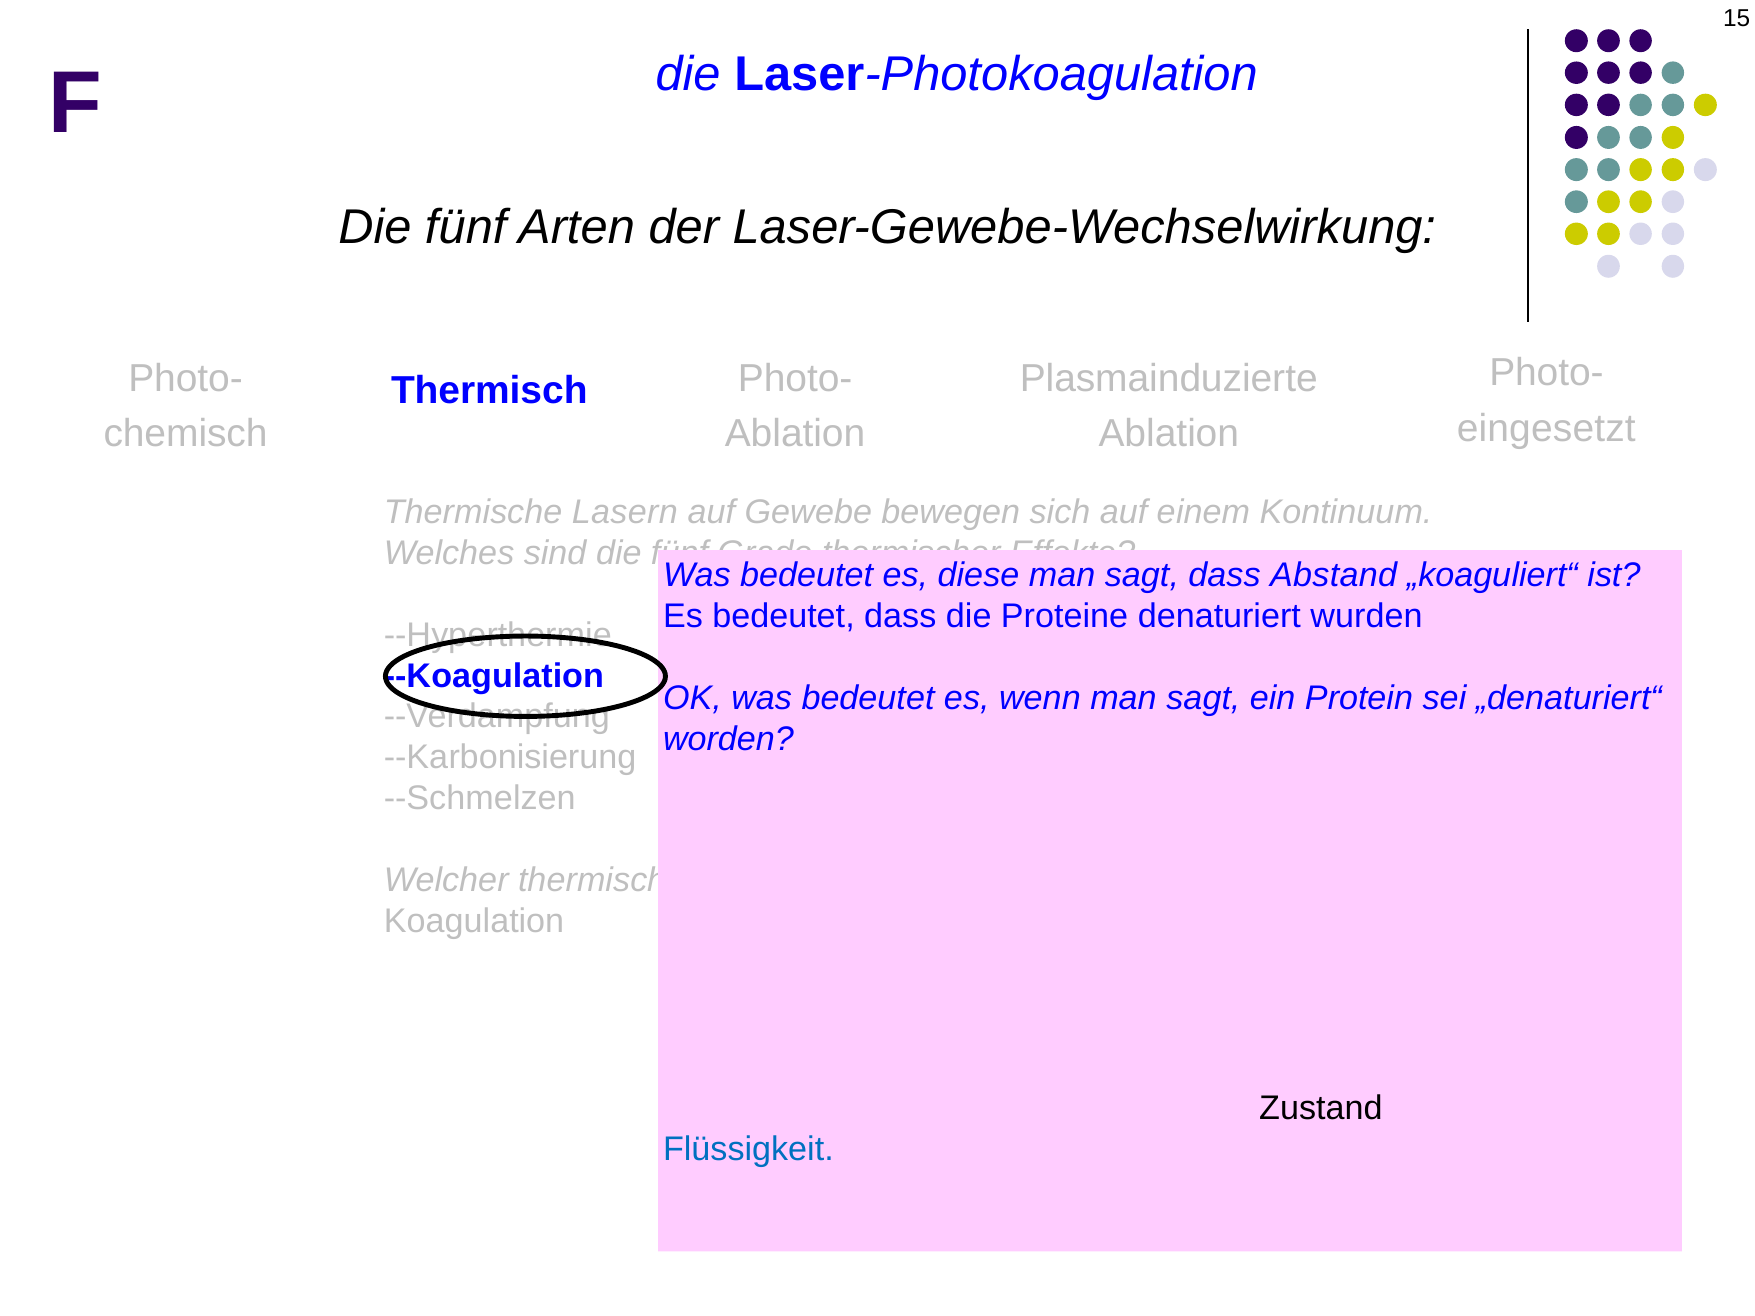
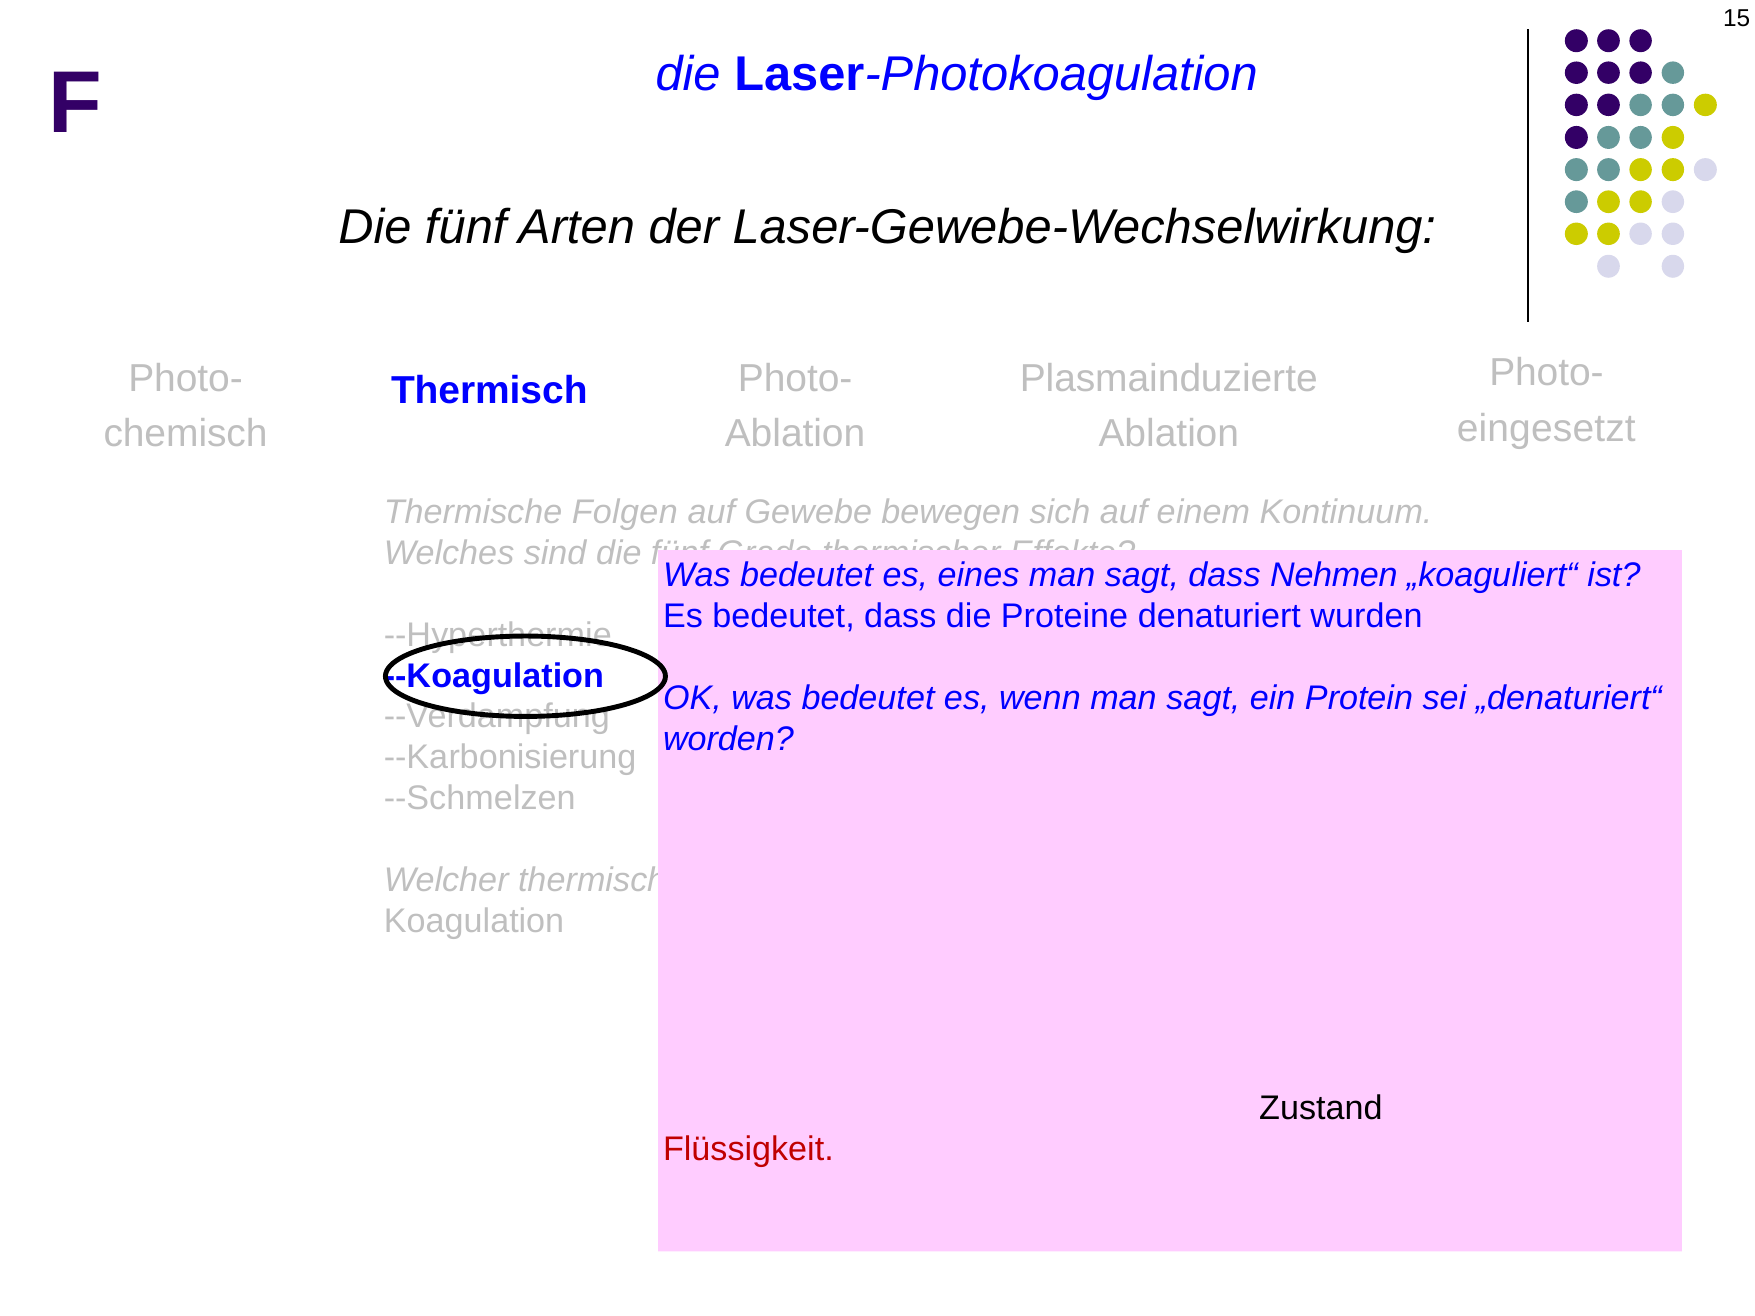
Lasern: Lasern -> Folgen (625, 512)
es diese: diese -> eines (978, 576)
dass Abstand: Abstand -> Nehmen (1334, 576)
Flüssigkeit colour: blue -> red (748, 1149)
